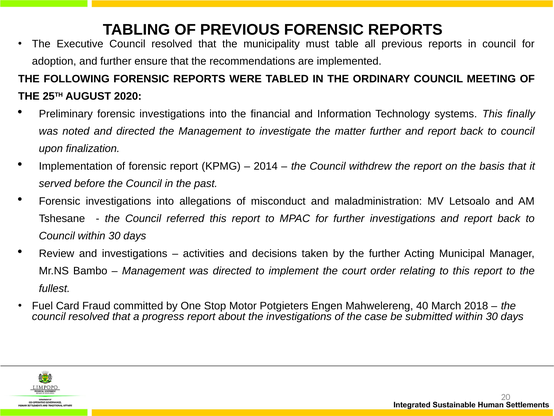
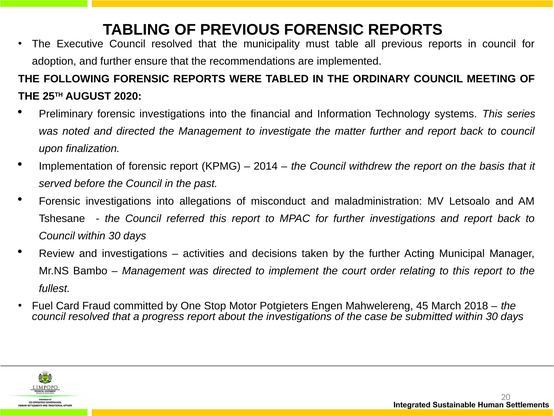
finally: finally -> series (521, 114)
40: 40 -> 45 (422, 306)
